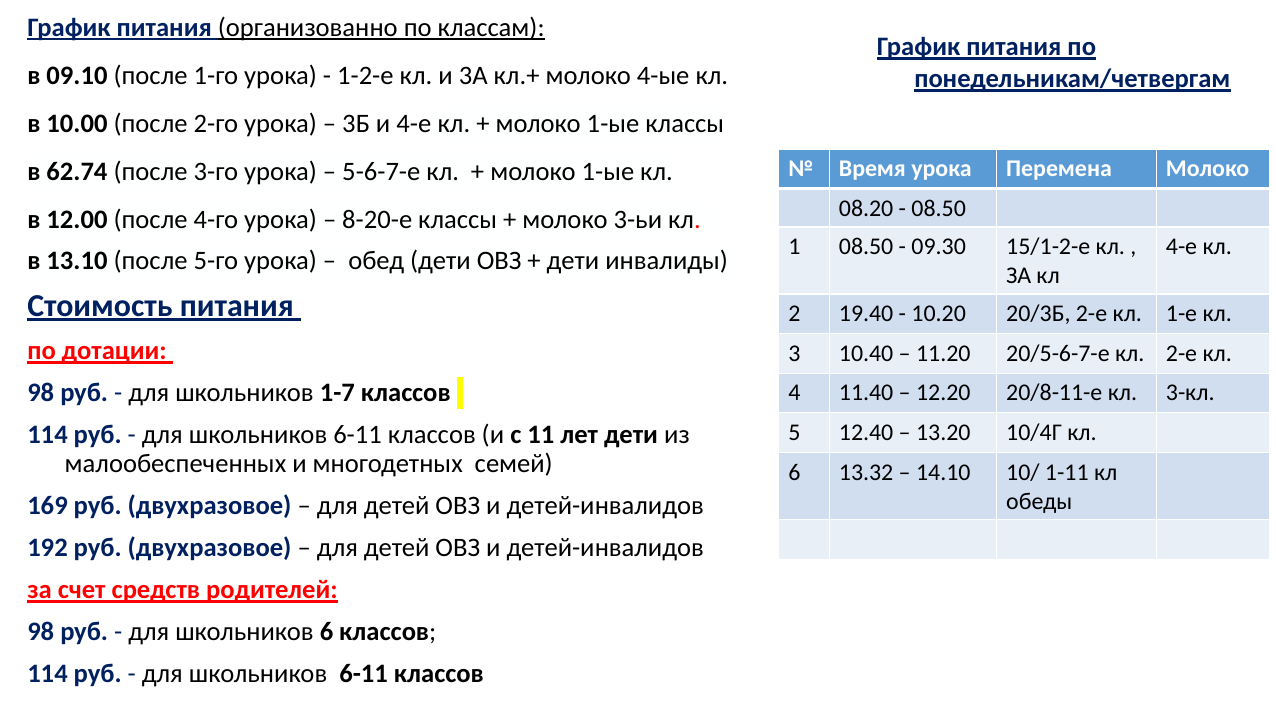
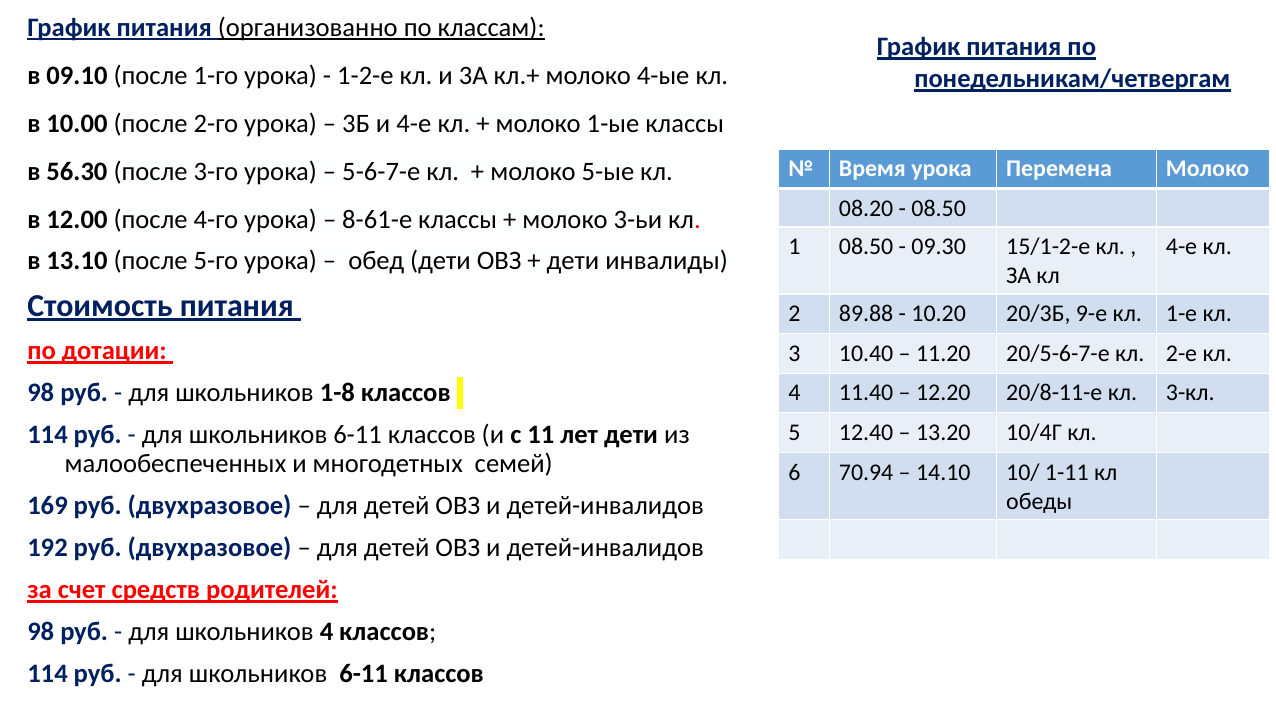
62.74: 62.74 -> 56.30 (77, 172)
1-ые: 1-ые -> 5-ые (608, 172)
8-20-е: 8-20-е -> 8-61-е (377, 220)
19.40: 19.40 -> 89.88 (866, 314)
20/3Б 2-е: 2-е -> 9-е (1092, 314)
1-7: 1-7 -> 1-8 (337, 393)
13.32: 13.32 -> 70.94 (866, 472)
школьников 6: 6 -> 4 (327, 632)
